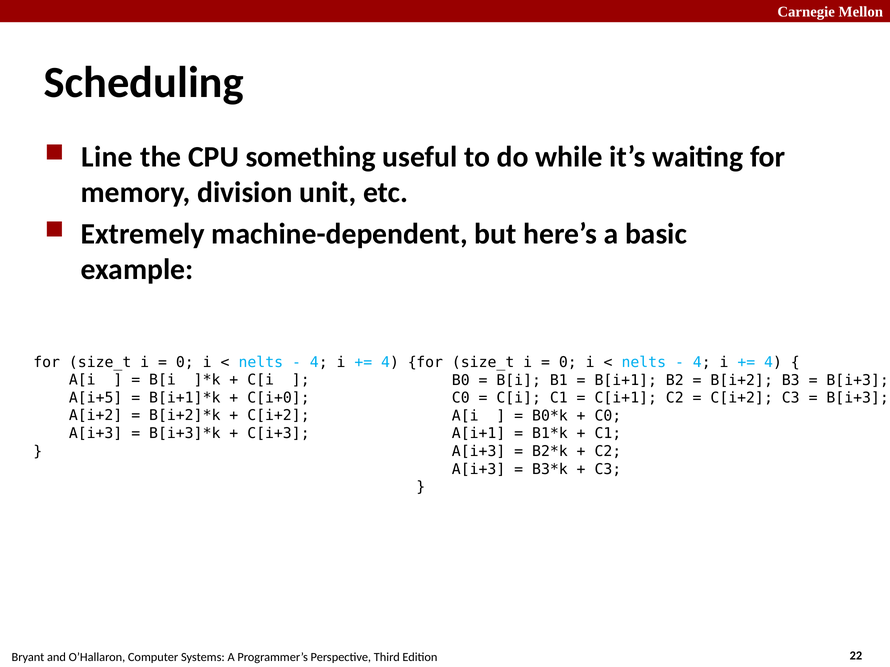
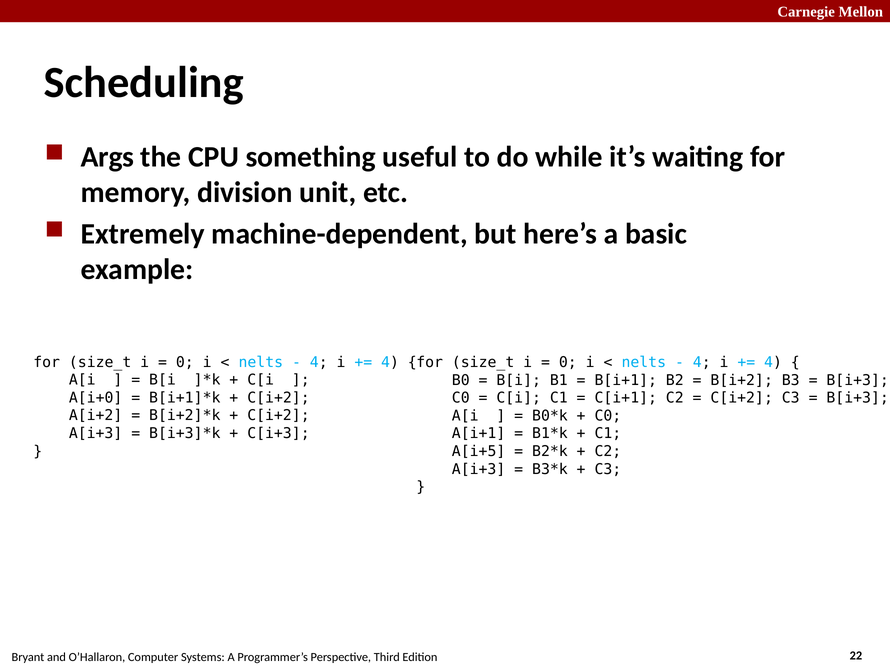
Line: Line -> Args (107, 157)
A[i+5: A[i+5 -> A[i+0 (96, 398)
C[i+0: C[i+0 -> C[i+2 (278, 398)
A[i+3: A[i+3 -> A[i+5 (479, 452)
